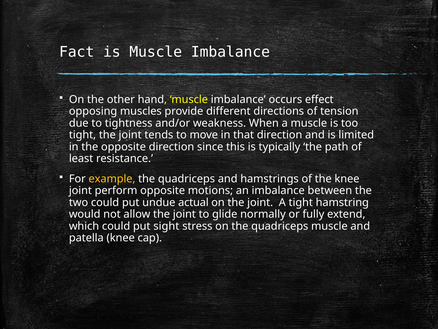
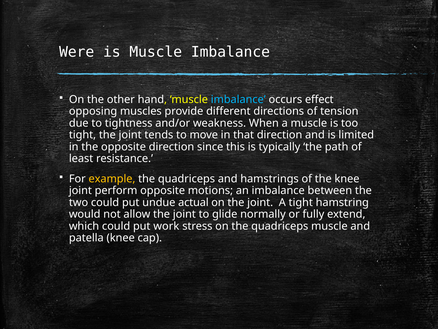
Fact: Fact -> Were (77, 52)
imbalance colour: white -> light blue (238, 99)
sight: sight -> work (166, 226)
